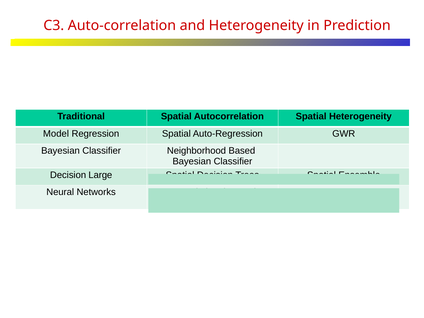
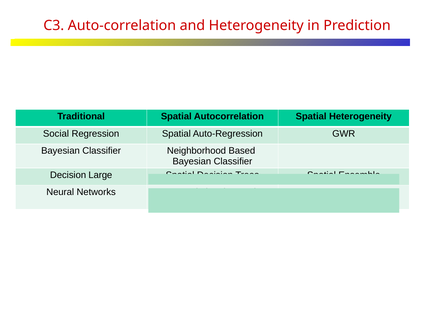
Model: Model -> Social (56, 134)
